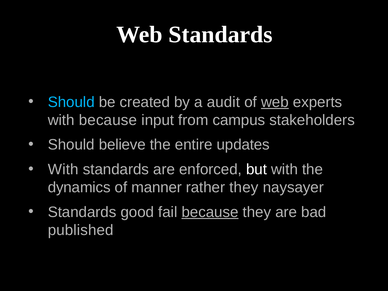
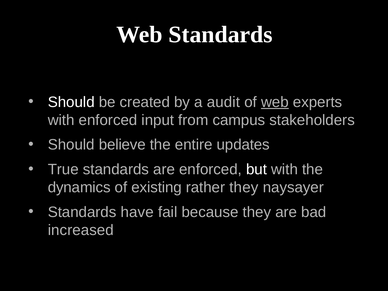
Should colour: light blue -> white (71, 102)
with because: because -> enforced (108, 120)
With: With -> True (63, 169)
manner: manner -> existing (157, 187)
good: good -> have (137, 212)
because underline: present -> none (210, 212)
published: published -> increased (81, 230)
